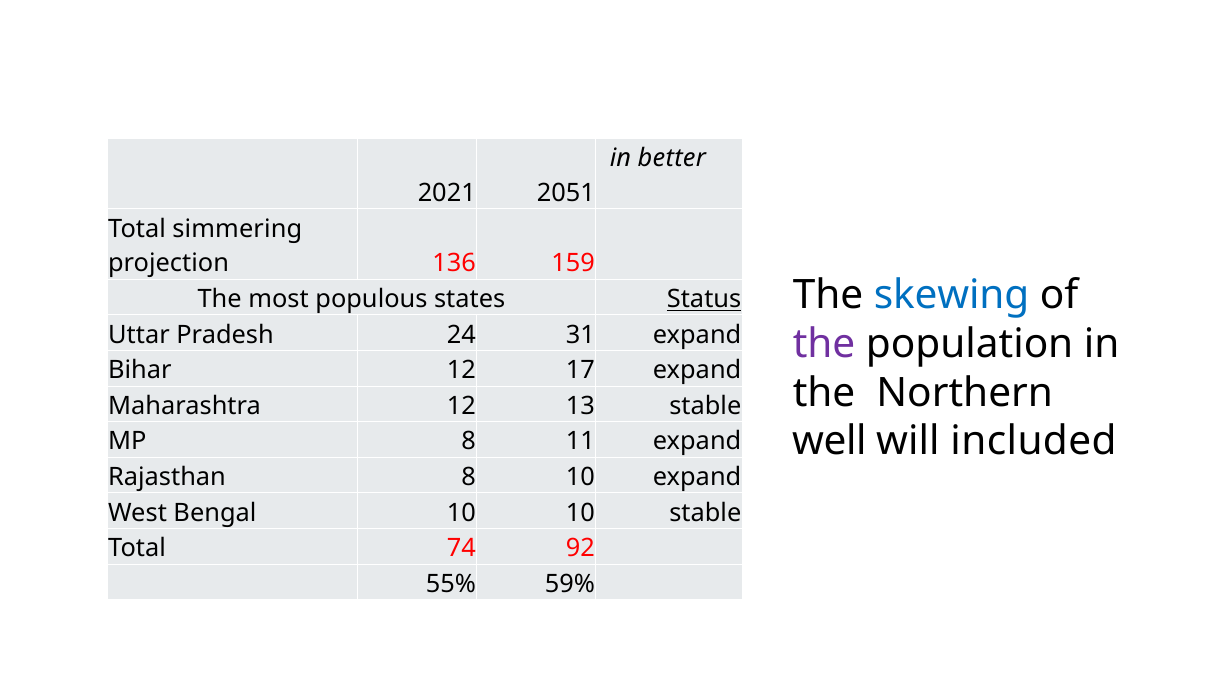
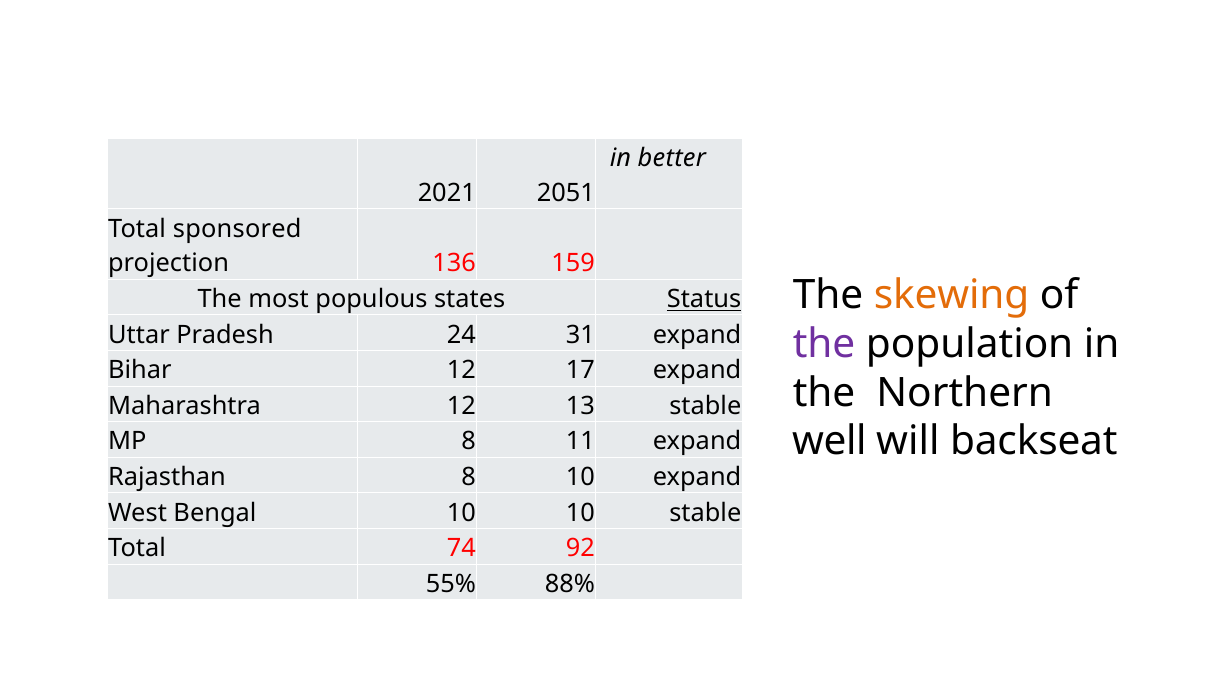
simmering: simmering -> sponsored (237, 229)
skewing colour: blue -> orange (952, 296)
included: included -> backseat (1034, 442)
59%: 59% -> 88% (570, 584)
